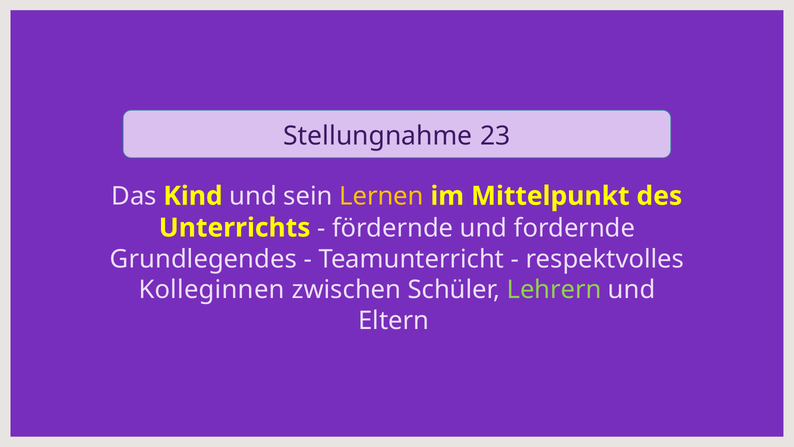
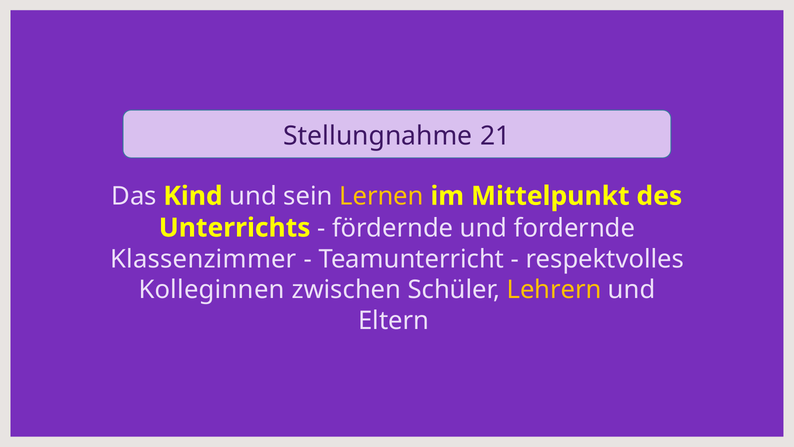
23: 23 -> 21 (495, 136)
Grundlegendes: Grundlegendes -> Klassenzimmer (203, 259)
Lehrern colour: light green -> yellow (554, 290)
